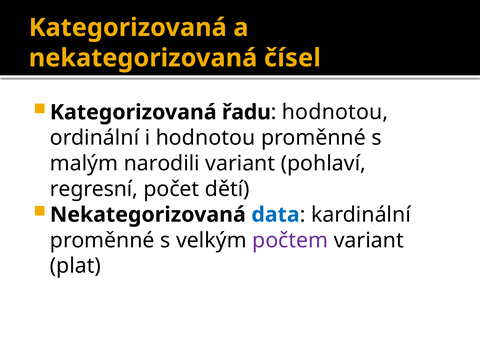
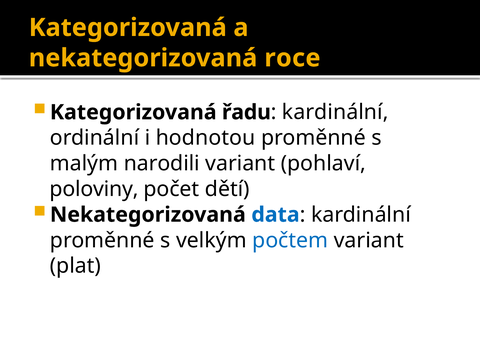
čísel: čísel -> roce (292, 58)
hodnotou: hodnotou -> kardinální (335, 112)
regresní: regresní -> poloviny (94, 189)
počtem colour: purple -> blue (290, 240)
